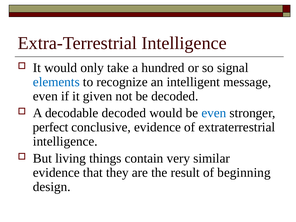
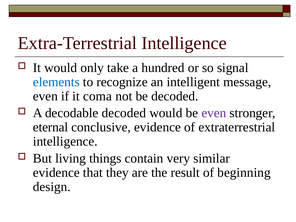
given: given -> coma (98, 96)
even colour: blue -> purple (214, 113)
perfect: perfect -> eternal (51, 127)
